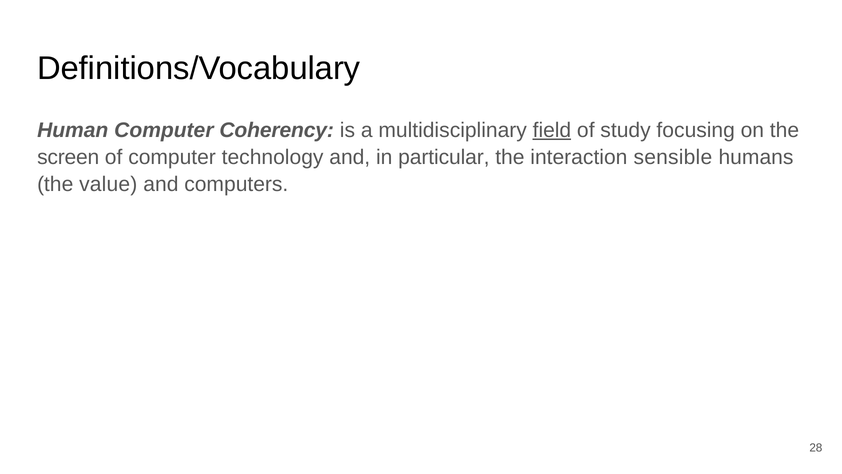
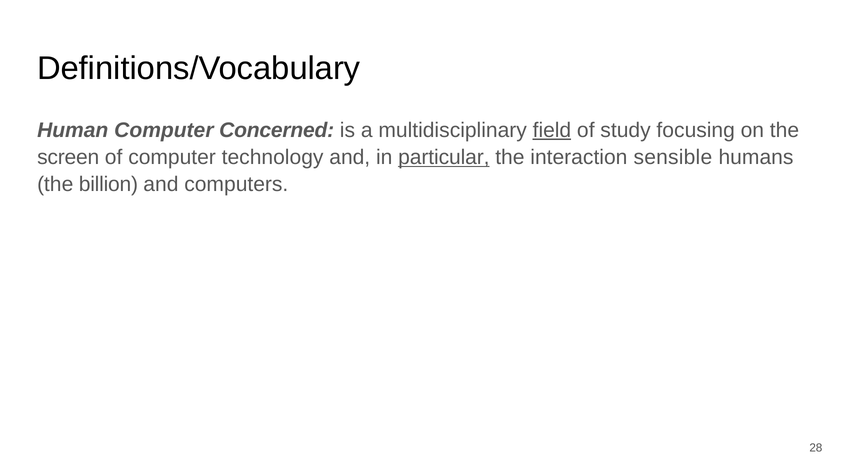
Coherency: Coherency -> Concerned (277, 130)
particular underline: none -> present (444, 157)
value: value -> billion (108, 184)
